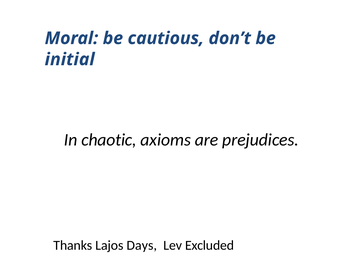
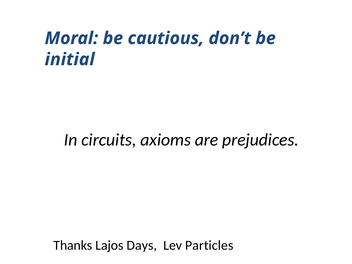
chaotic: chaotic -> circuits (109, 140)
Excluded: Excluded -> Particles (209, 245)
